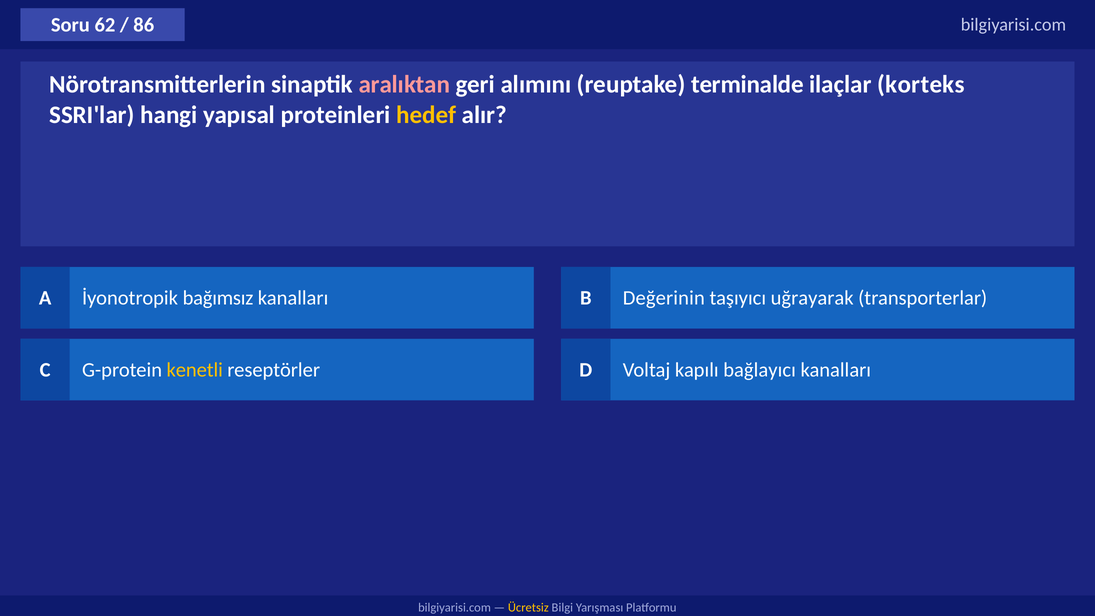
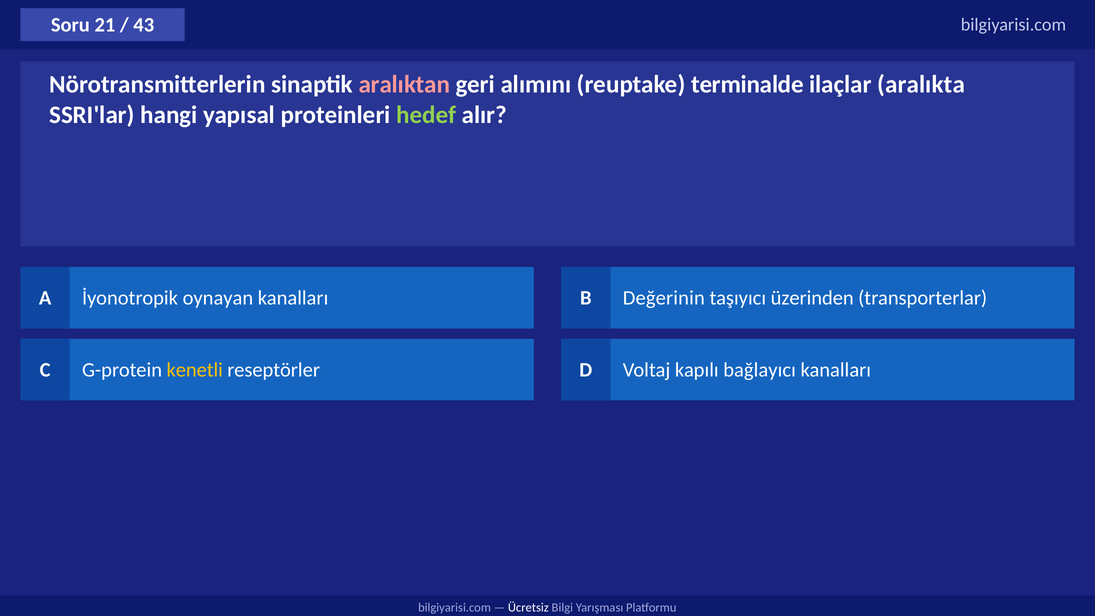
62: 62 -> 21 (105, 25)
86: 86 -> 43 (144, 25)
korteks: korteks -> aralıkta (921, 84)
hedef colour: yellow -> light green (426, 115)
bağımsız: bağımsız -> oynayan (218, 298)
uğrayarak: uğrayarak -> üzerinden (812, 298)
Ücretsiz colour: yellow -> white (528, 607)
